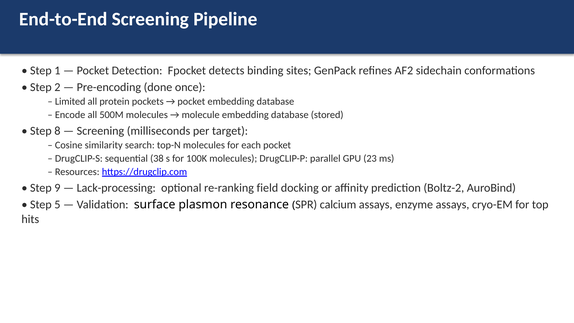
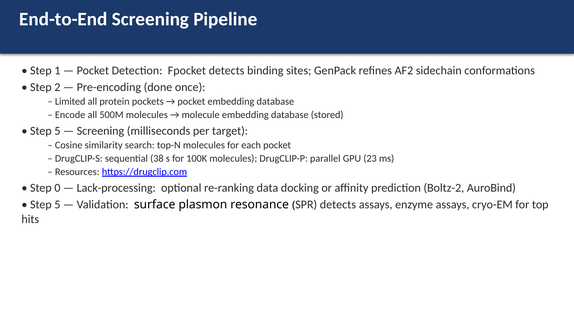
8: 8 -> 5 (57, 131)
9: 9 -> 0 (57, 188)
field: field -> data (267, 188)
SPR calcium: calcium -> detects (338, 205)
